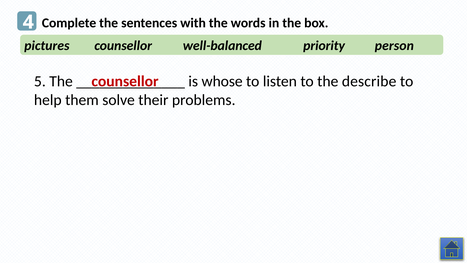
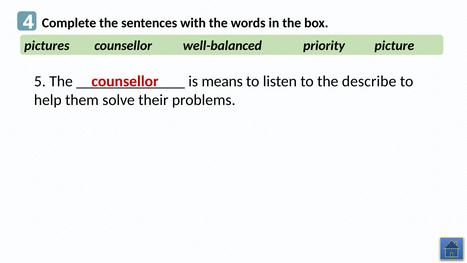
person: person -> picture (394, 46)
whose: whose -> means (222, 81)
